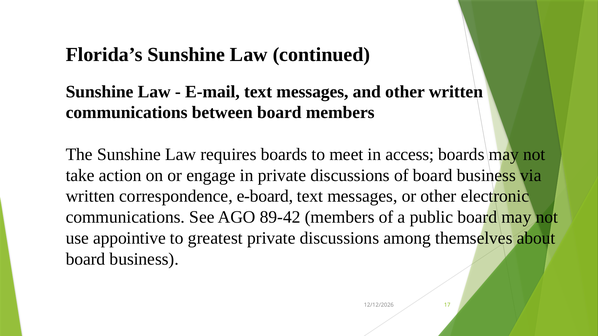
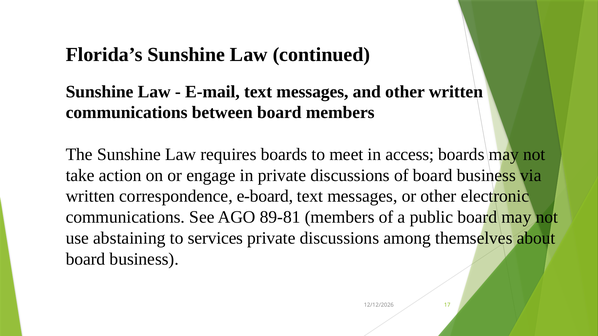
89-42: 89-42 -> 89-81 (280, 217)
appointive: appointive -> abstaining (129, 238)
greatest: greatest -> services (215, 238)
